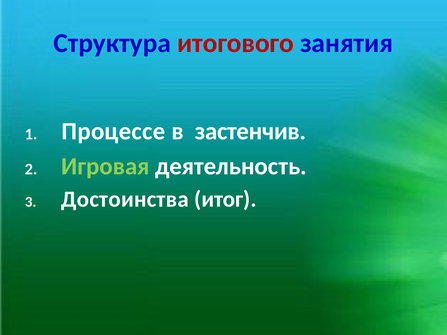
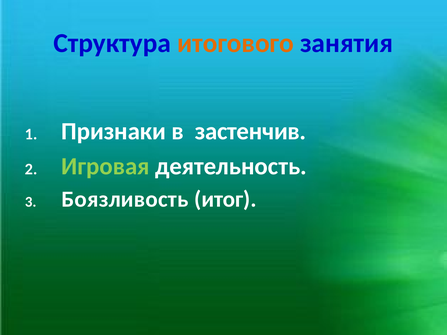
итогового colour: red -> orange (236, 43)
Процессе: Процессе -> Признаки (114, 132)
Достоинства: Достоинства -> Боязливость (125, 199)
